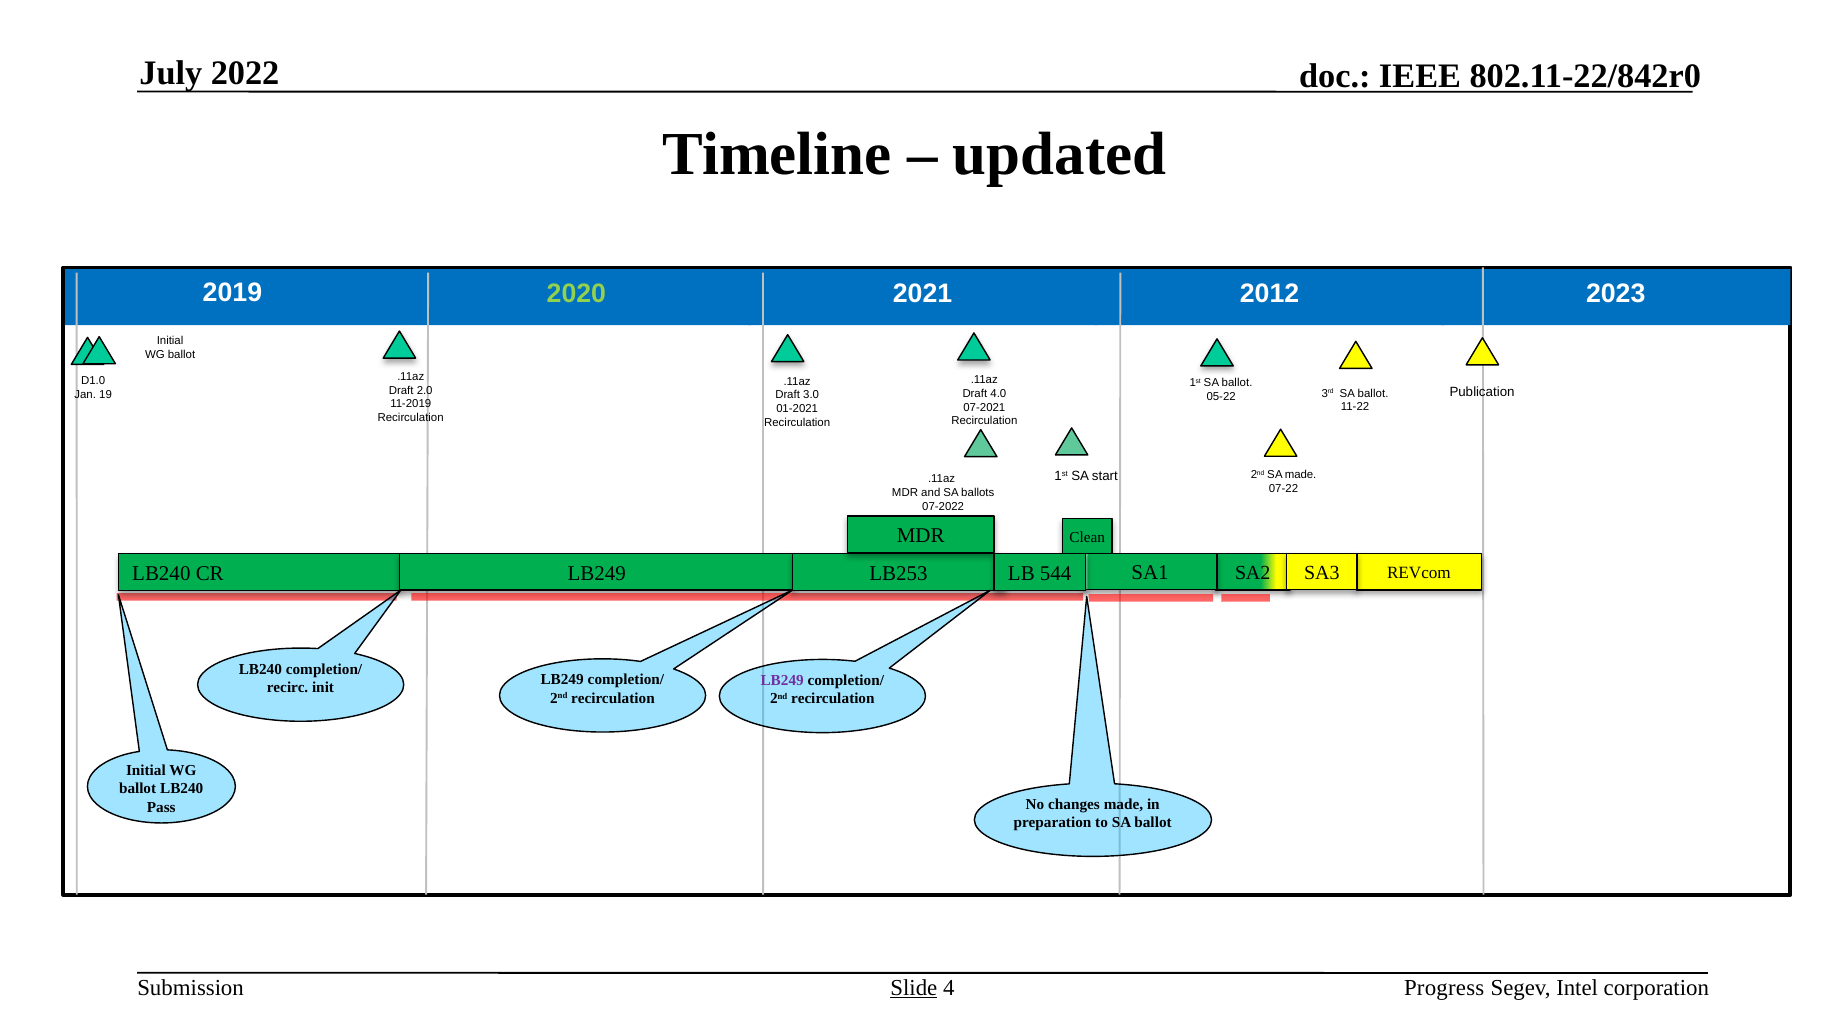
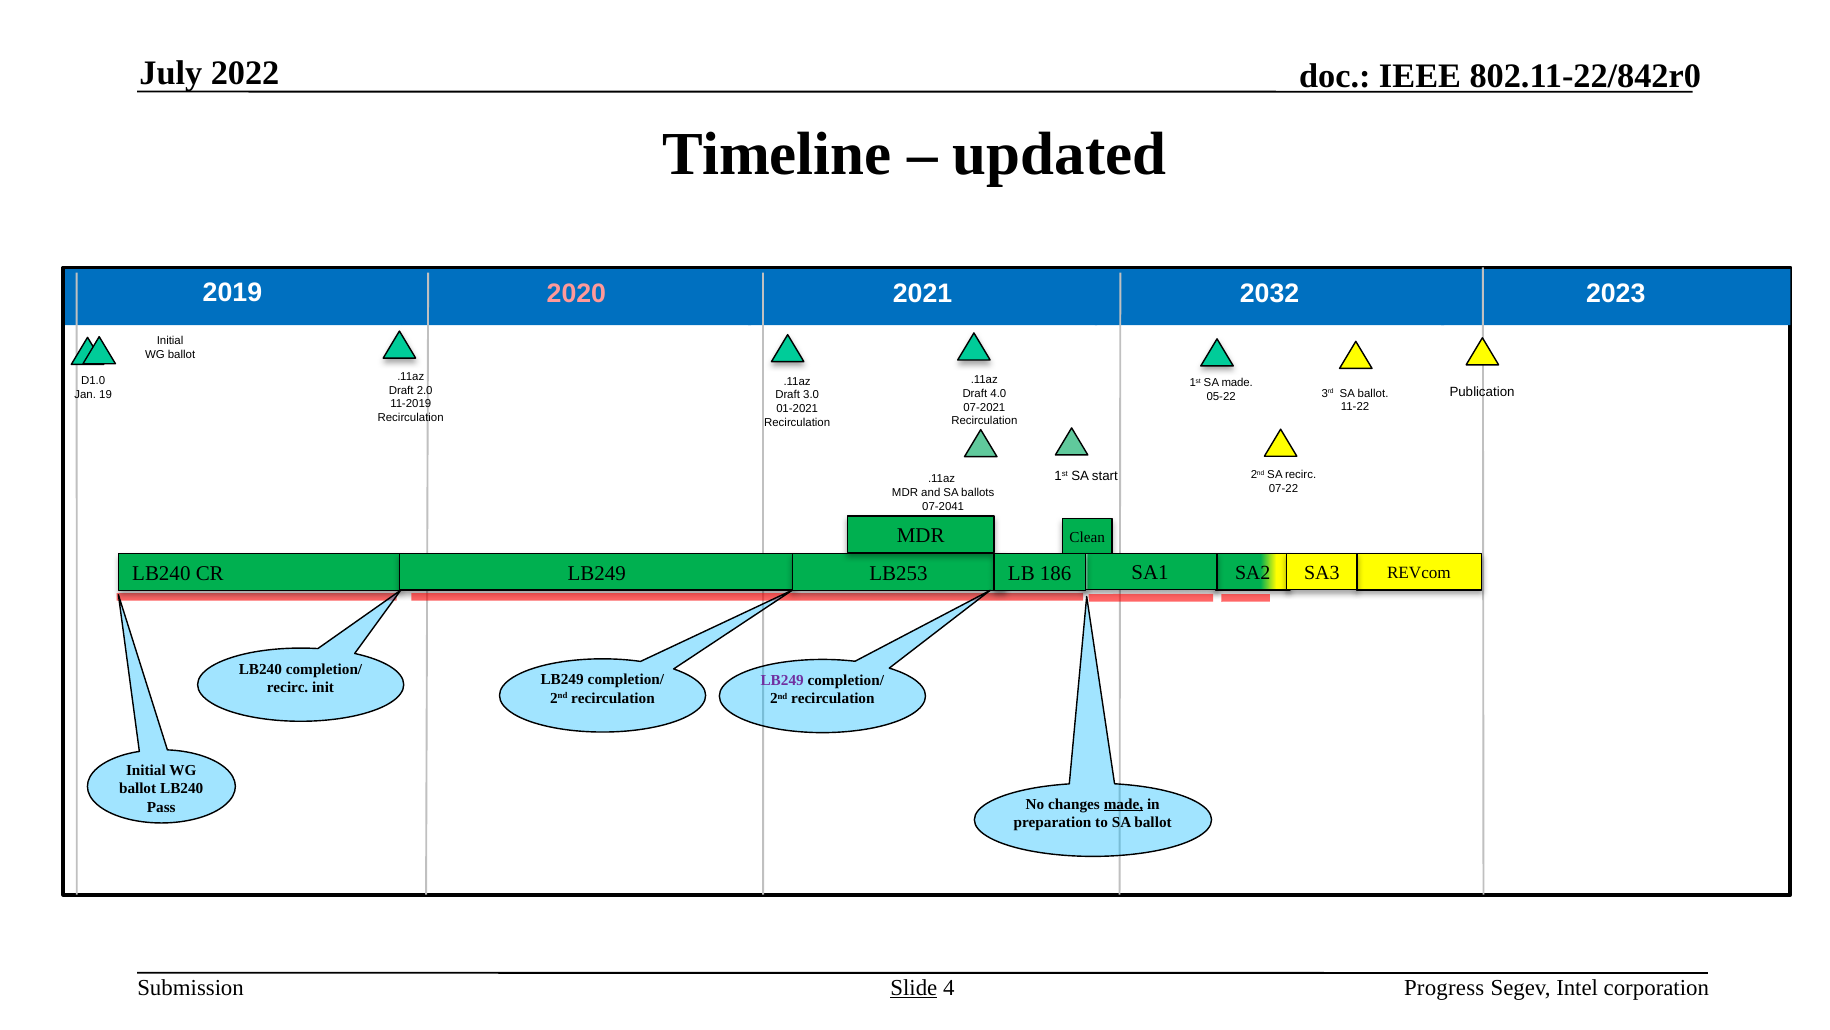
2012: 2012 -> 2032 (1270, 294)
2020 colour: light green -> pink (576, 294)
1st SA ballot: ballot -> made (1237, 383)
SA made: made -> recirc (1301, 475)
07-2022: 07-2022 -> 07-2041 (943, 506)
544: 544 -> 186 (1056, 573)
made underline: none -> present (1123, 804)
